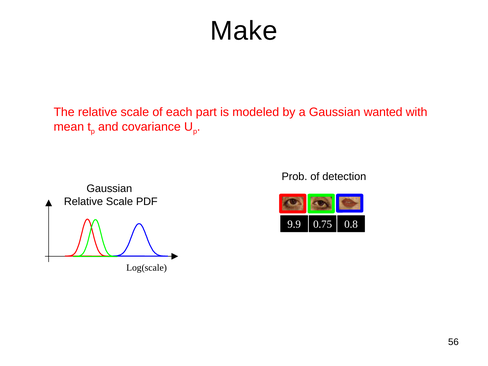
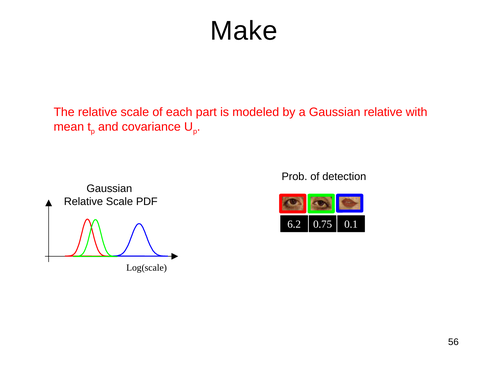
a Gaussian wanted: wanted -> relative (383, 112)
9.9: 9.9 -> 6.2 (294, 224)
0.8: 0.8 -> 0.1 (351, 224)
